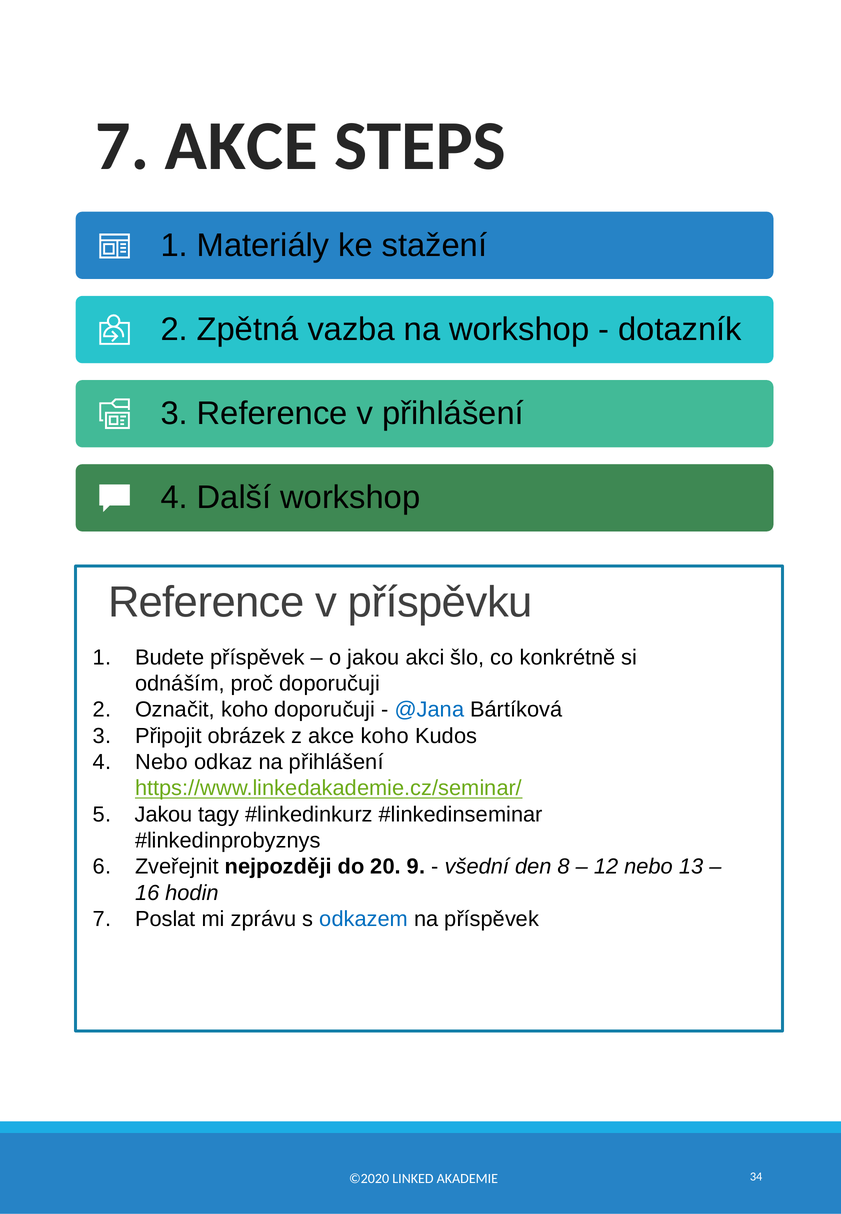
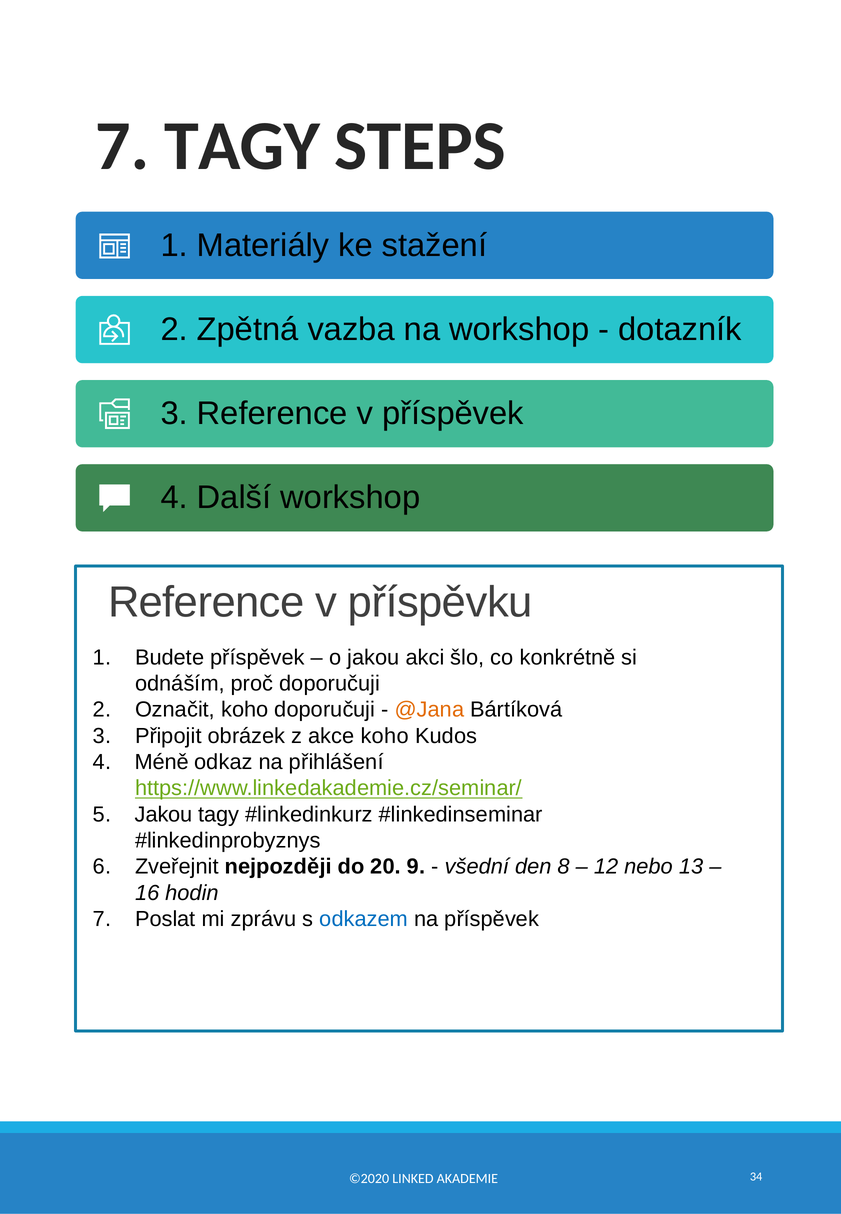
7 AKCE: AKCE -> TAGY (242, 146)
v přihlášení: přihlášení -> příspěvek (453, 414)
@Jana colour: blue -> orange (429, 710)
Nebo: Nebo -> Méně (162, 763)
